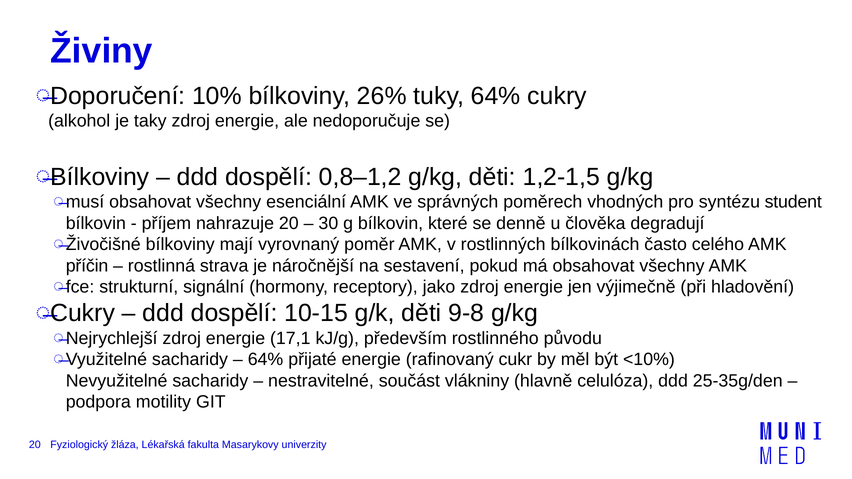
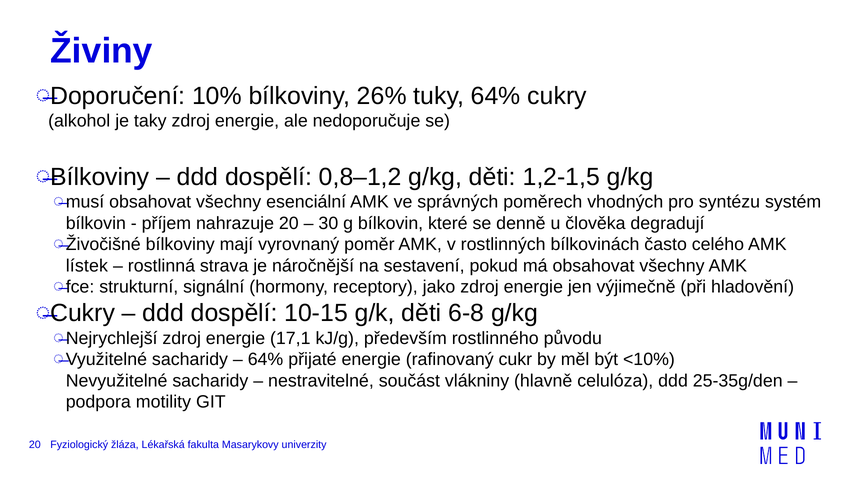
student: student -> systém (793, 202)
příčin: příčin -> lístek (87, 266)
9-8: 9-8 -> 6-8 (466, 313)
